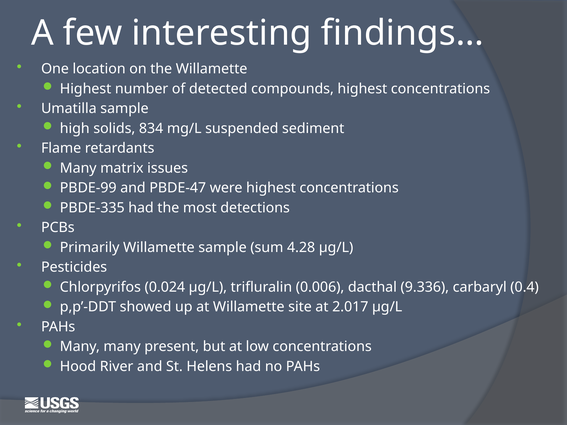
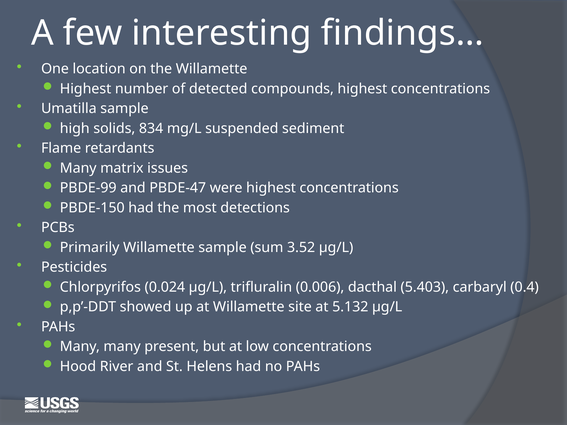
PBDE-335: PBDE-335 -> PBDE-150 (92, 208)
4.28: 4.28 -> 3.52 (301, 248)
9.336: 9.336 -> 5.403 (425, 287)
2.017: 2.017 -> 5.132 (350, 307)
